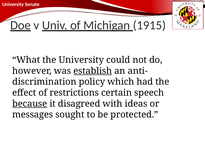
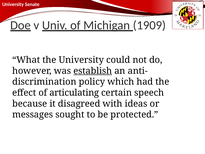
1915: 1915 -> 1909 (149, 25)
restrictions: restrictions -> articulating (74, 93)
because underline: present -> none (30, 104)
